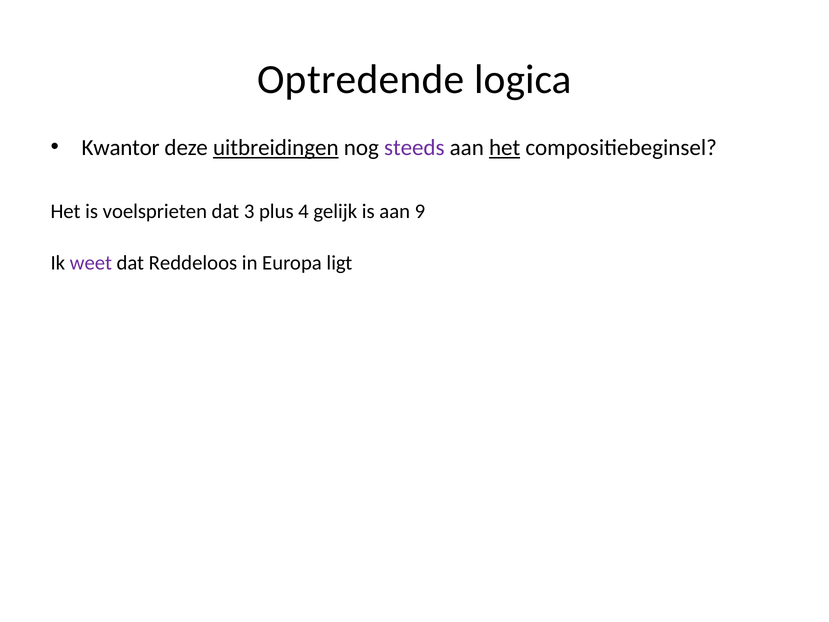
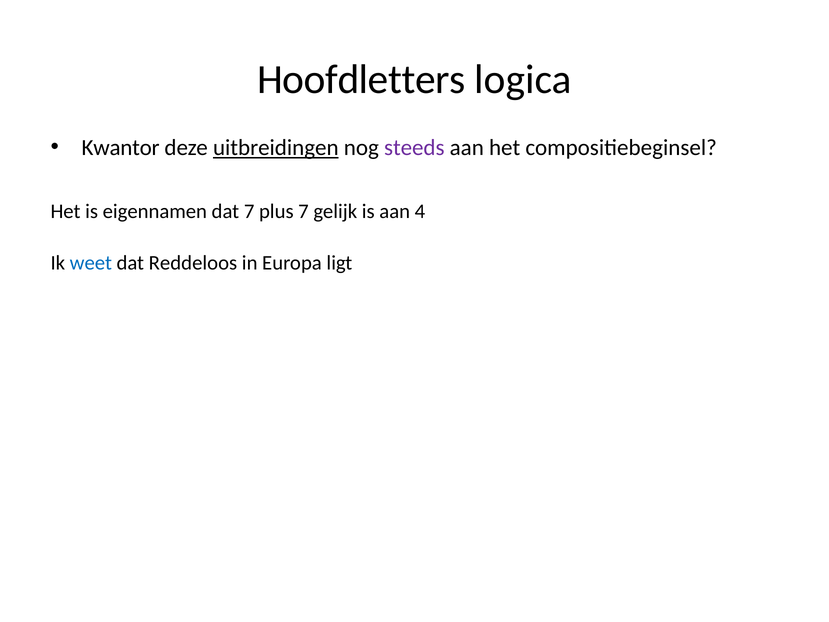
Optredende: Optredende -> Hoofdletters (361, 80)
het underline: present -> none (505, 148)
voelsprieten: voelsprieten -> eigennamen (155, 211)
dat 3: 3 -> 7 (249, 211)
plus 4: 4 -> 7 (303, 211)
9: 9 -> 4 (420, 211)
weet colour: purple -> blue (91, 263)
